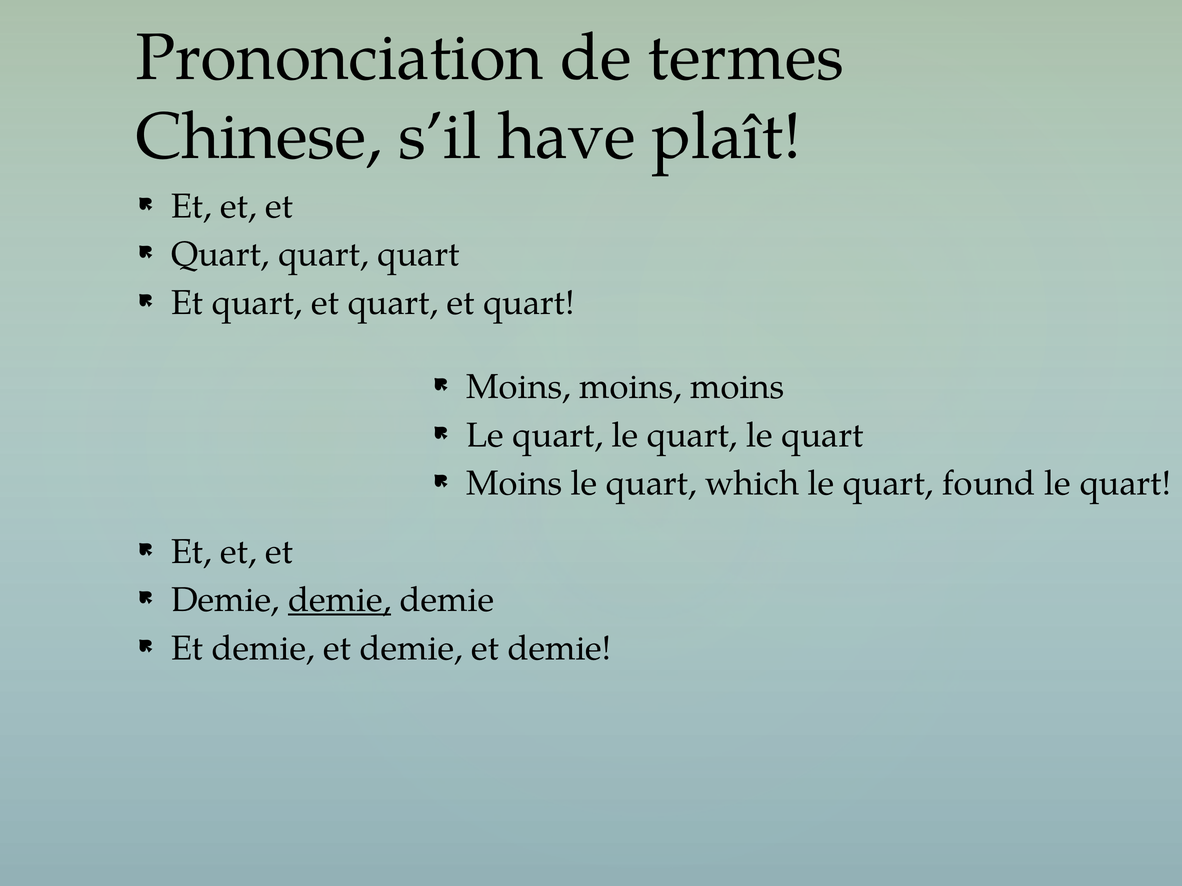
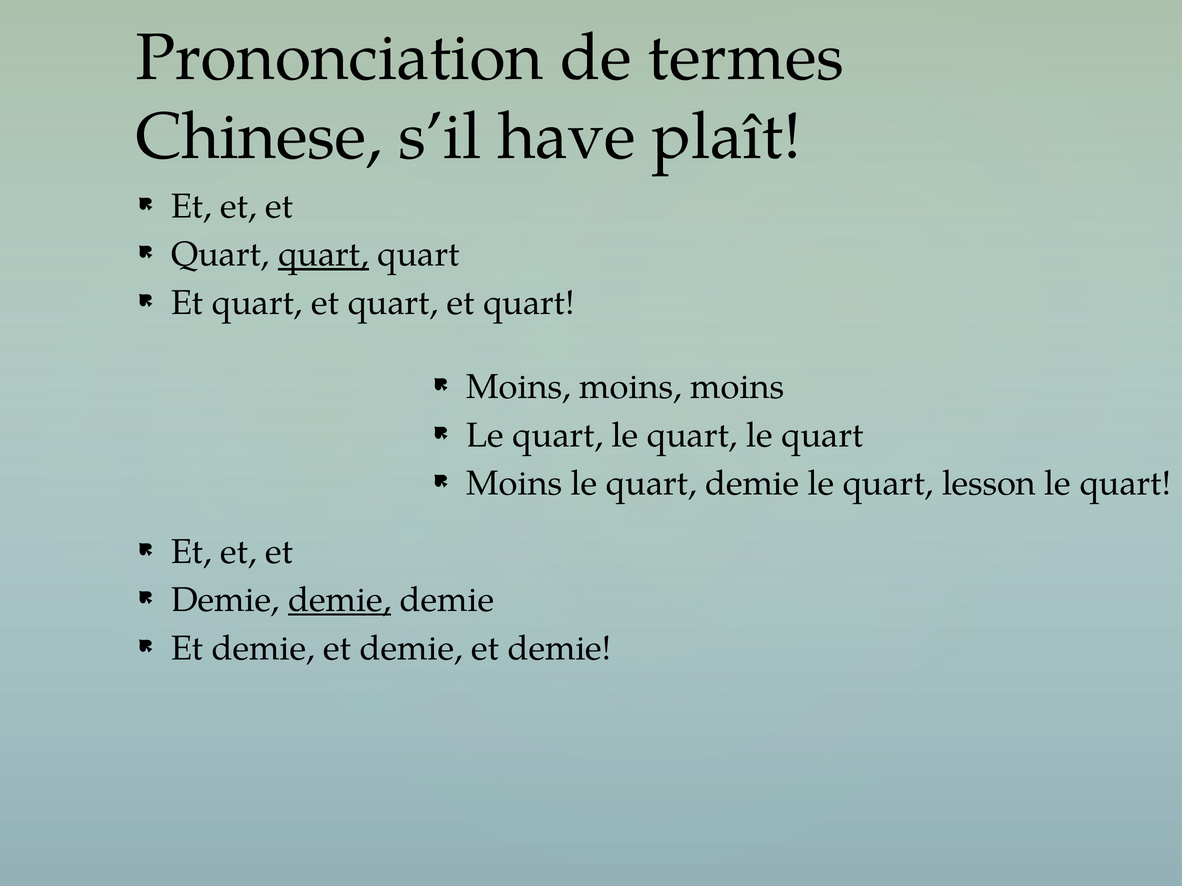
quart underline: none -> present (323, 255)
quart which: which -> demie (752, 484)
found: found -> lesson (989, 484)
